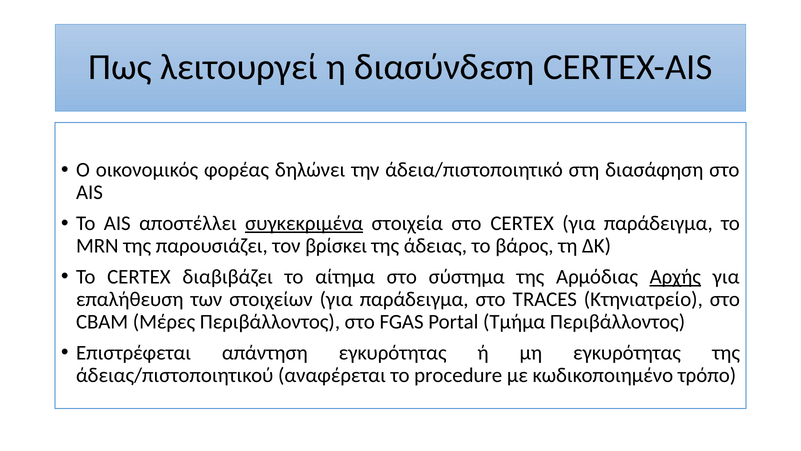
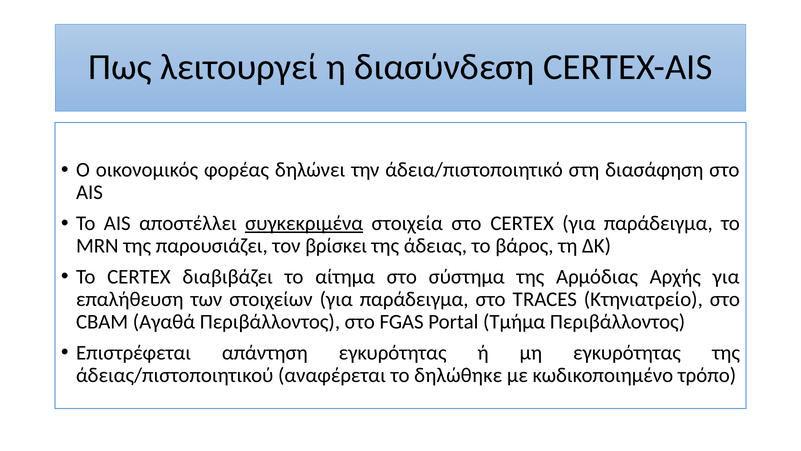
Αρχής underline: present -> none (675, 277)
Μέρες: Μέρες -> Αγαθά (164, 322)
procedure: procedure -> δηλώθηκε (458, 375)
